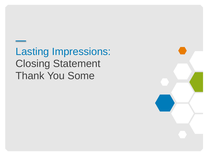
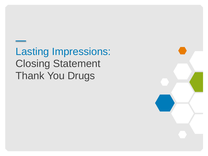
Some: Some -> Drugs (81, 76)
